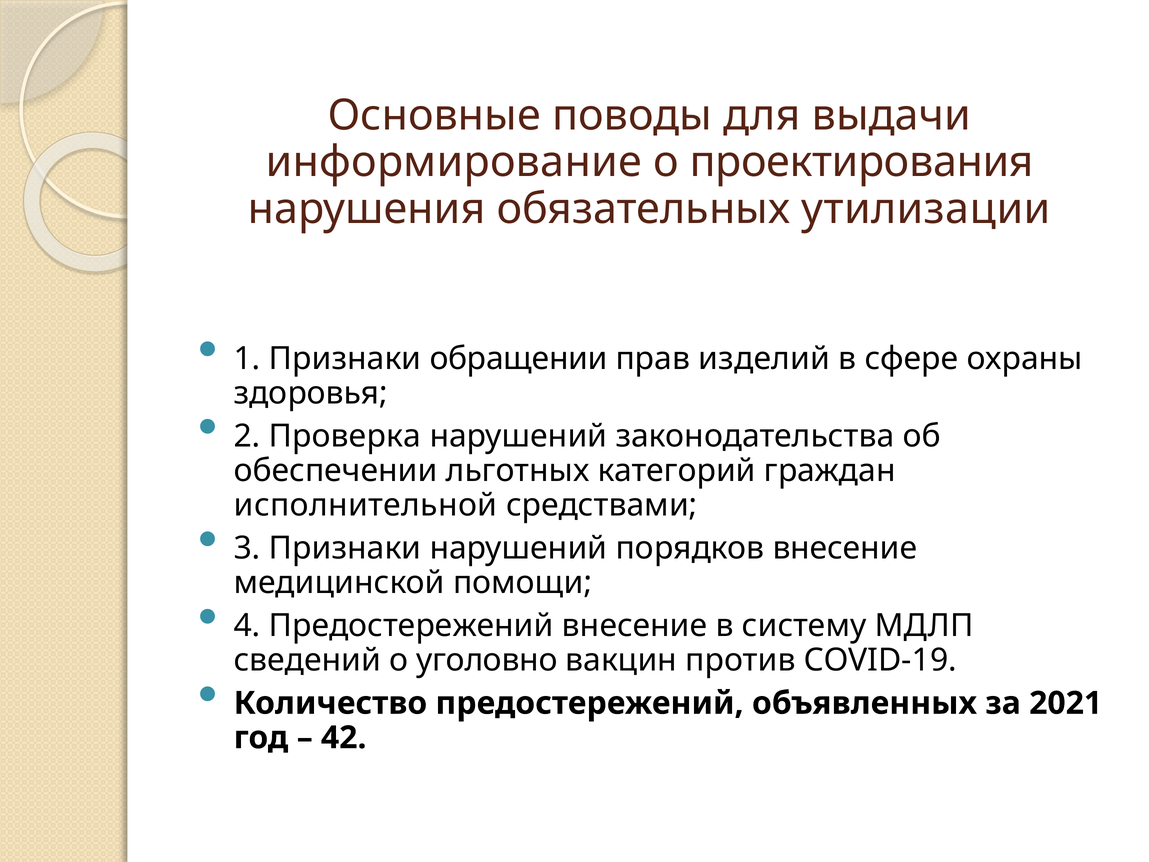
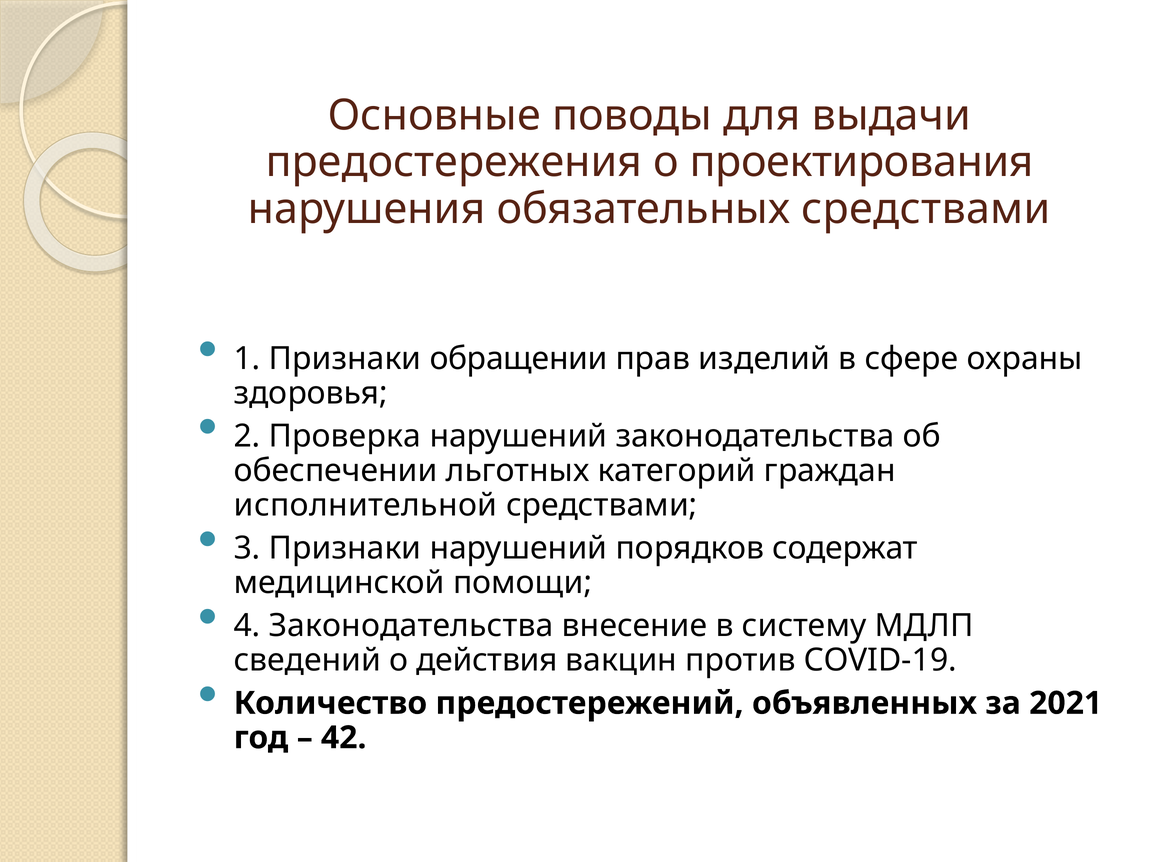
информирование: информирование -> предостережения (454, 162)
обязательных утилизации: утилизации -> средствами (926, 209)
порядков внесение: внесение -> содержат (845, 548)
4 Предостережений: Предостережений -> Законодательства (411, 625)
уголовно: уголовно -> действия (487, 660)
